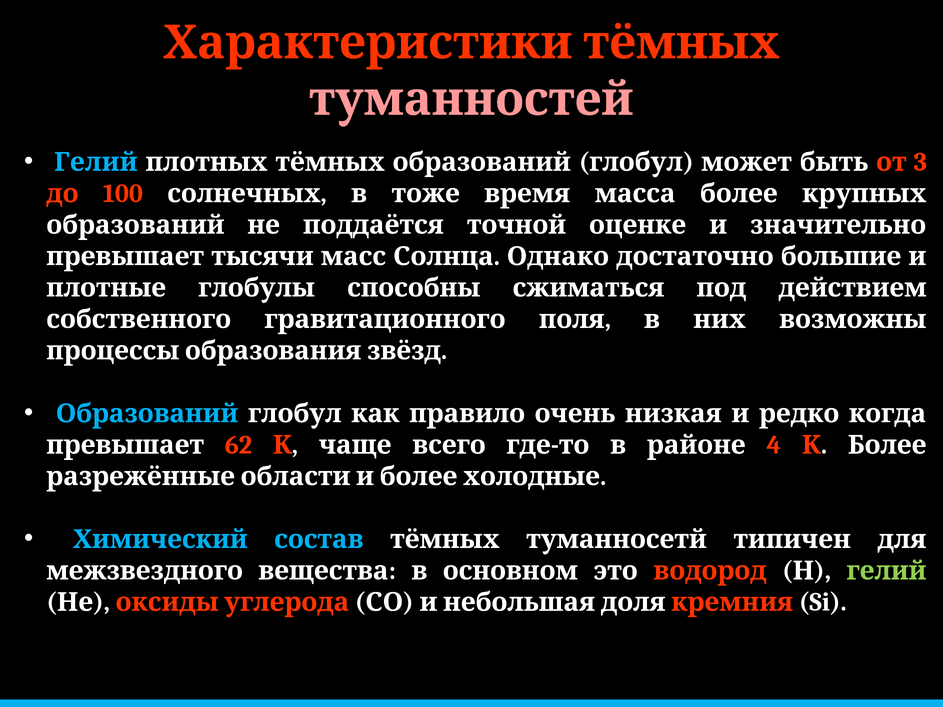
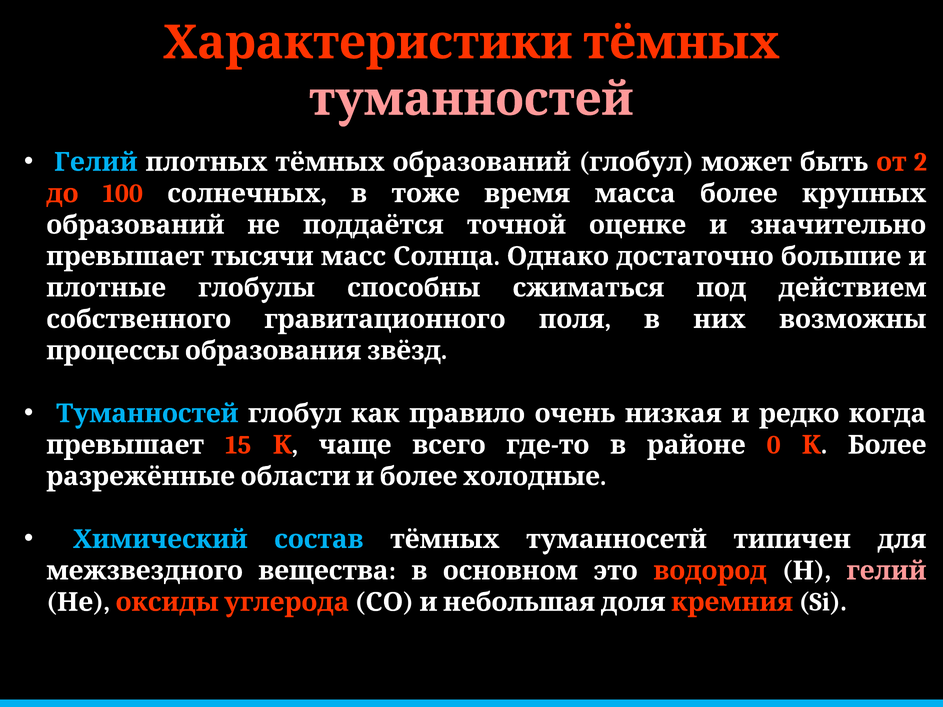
3: 3 -> 2 (920, 162)
Образований: Образований -> Туманностей (147, 414)
62: 62 -> 15 (238, 445)
4: 4 -> 0 (774, 445)
гелий colour: light green -> pink (886, 571)
